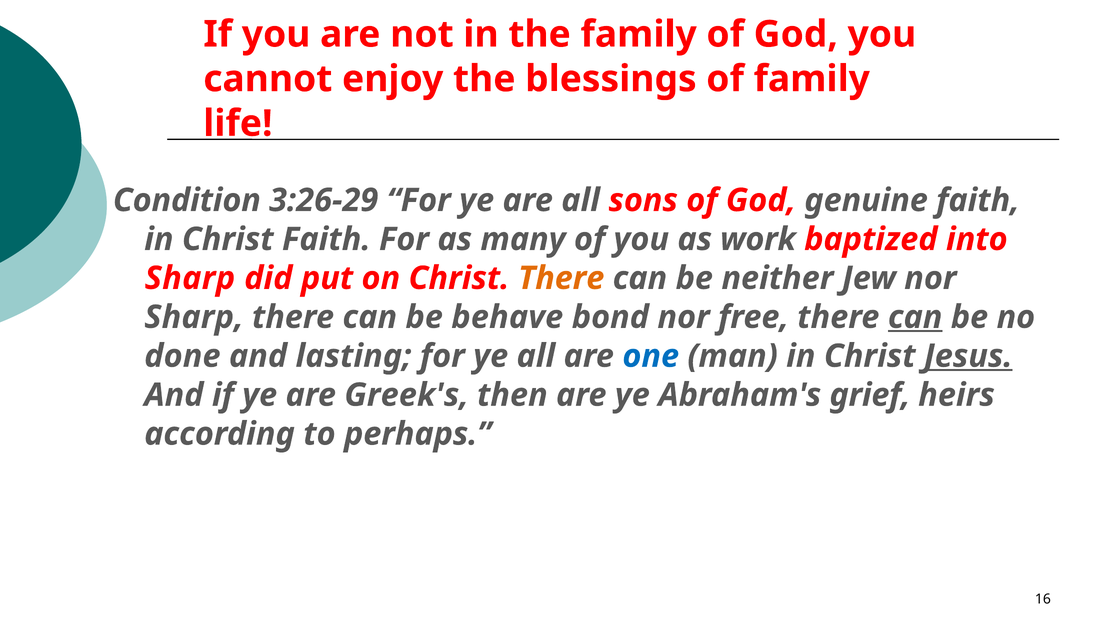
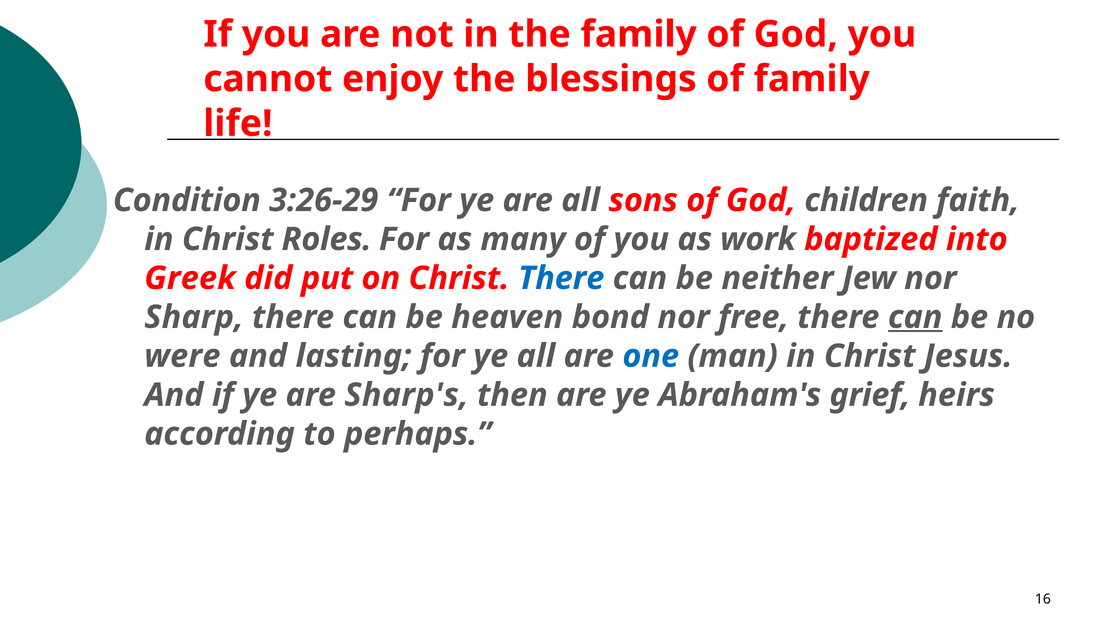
genuine: genuine -> children (866, 200)
Christ Faith: Faith -> Roles (327, 239)
Sharp: Sharp -> Greek (190, 278)
There colour: orange -> blue (561, 278)
behave: behave -> heaven (507, 317)
done: done -> were (182, 356)
Jesus underline: present -> none (968, 356)
Greek's: Greek's -> Sharp's (406, 395)
